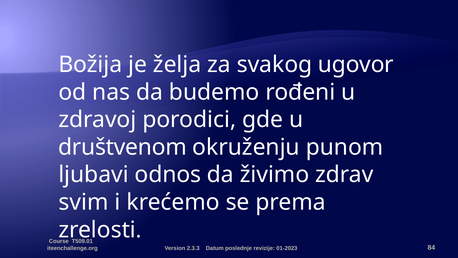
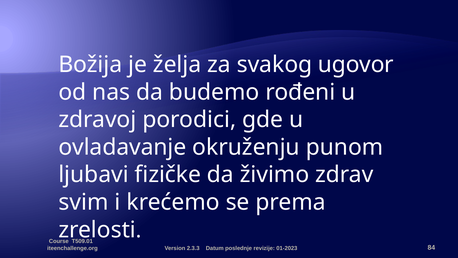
društvenom: društvenom -> ovladavanje (122, 147)
odnos: odnos -> fizičke (168, 174)
